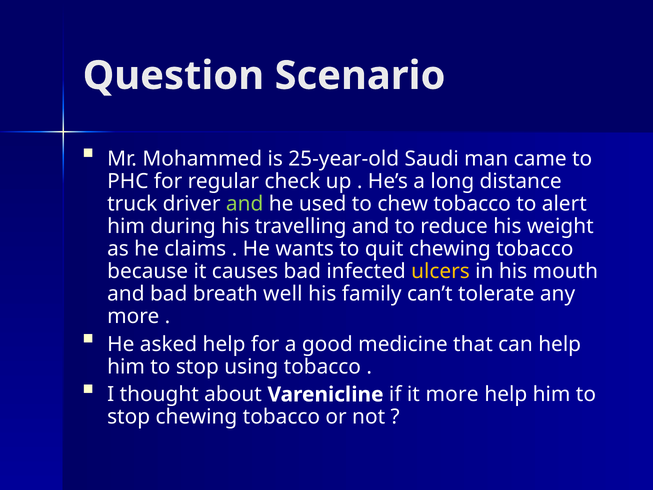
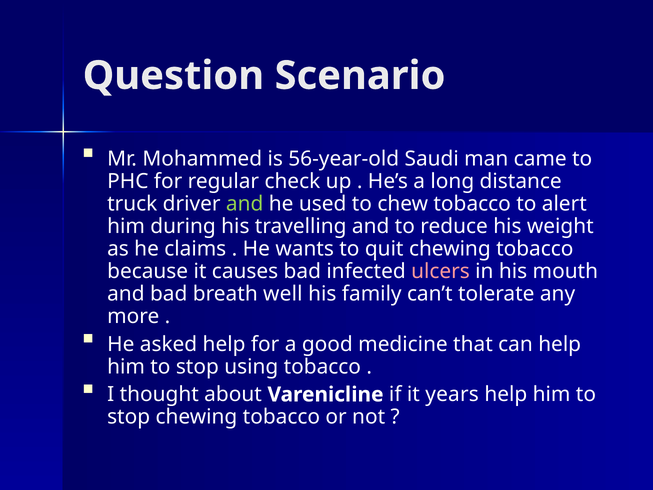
25-year-old: 25-year-old -> 56-year-old (344, 159)
ulcers colour: yellow -> pink (440, 271)
it more: more -> years (452, 394)
